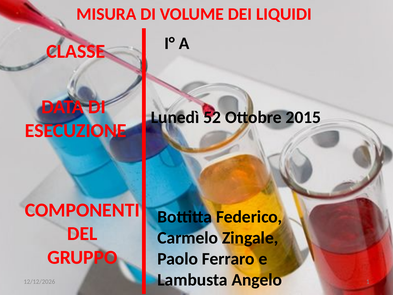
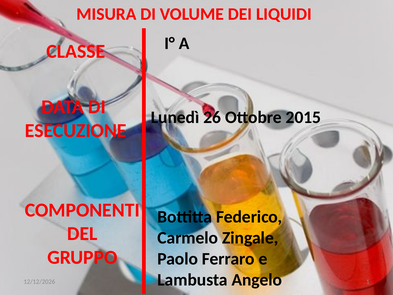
52: 52 -> 26 (212, 117)
